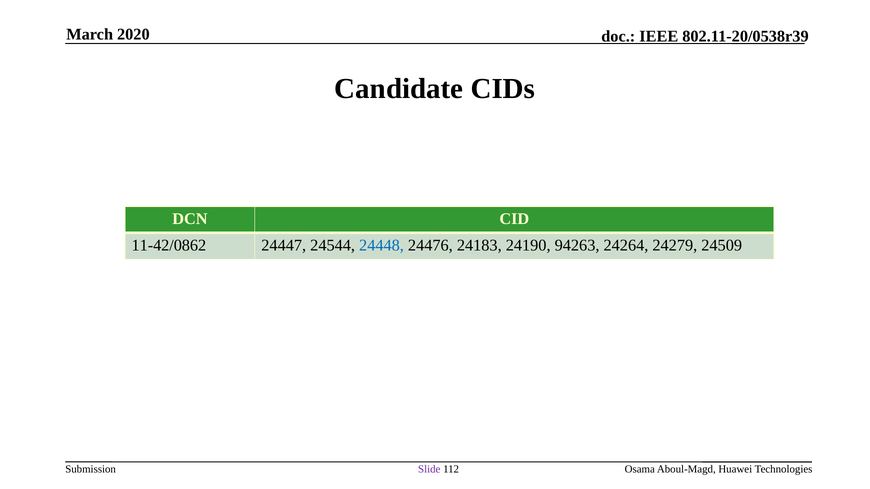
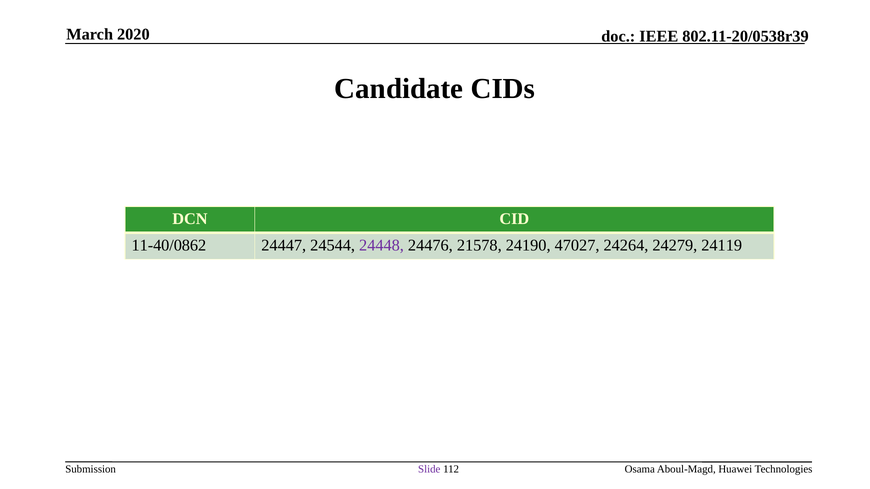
11-42/0862: 11-42/0862 -> 11-40/0862 (169, 246)
24448 colour: blue -> purple (382, 246)
24183: 24183 -> 21578 (479, 246)
94263: 94263 -> 47027 (577, 246)
24509: 24509 -> 24119 (722, 246)
